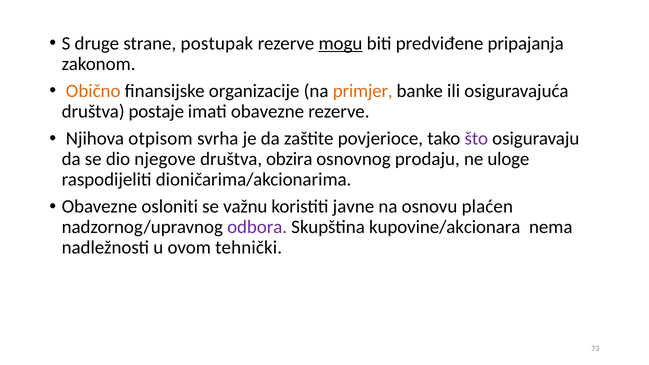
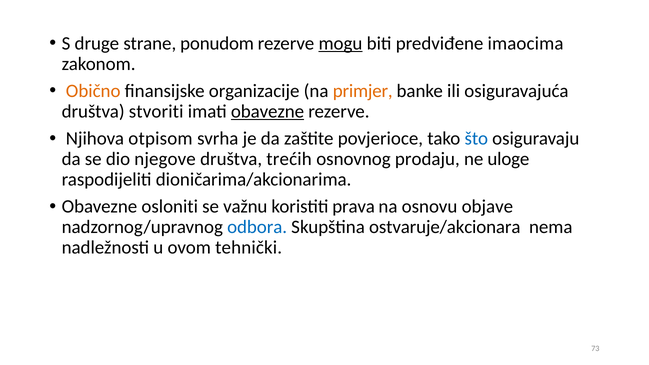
postupak: postupak -> ponudom (217, 43)
pripajanja: pripajanja -> imaocima (526, 43)
postaje: postaje -> stvoriti (156, 111)
obavezne underline: none -> present (268, 111)
što colour: purple -> blue (476, 139)
obzira: obzira -> trećih (289, 159)
javne: javne -> prava (354, 207)
plaćen: plaćen -> objave (487, 207)
odbora colour: purple -> blue (257, 227)
kupovine/akcionara: kupovine/akcionara -> ostvaruje/akcionara (445, 227)
